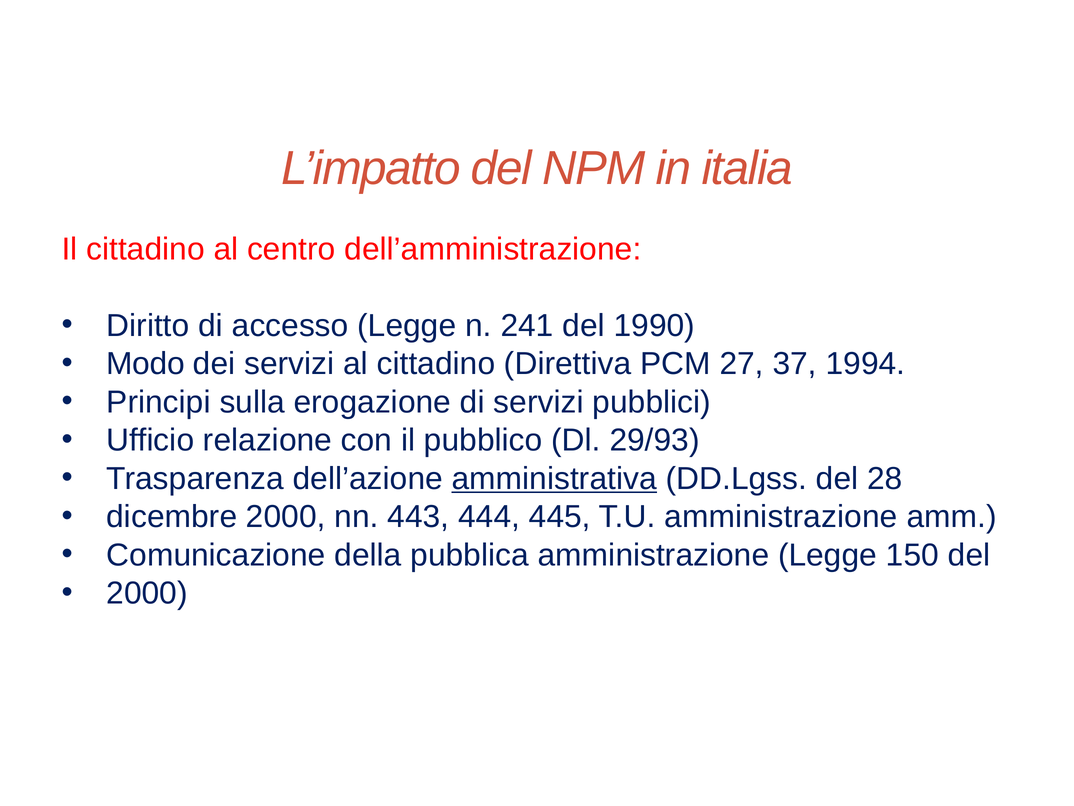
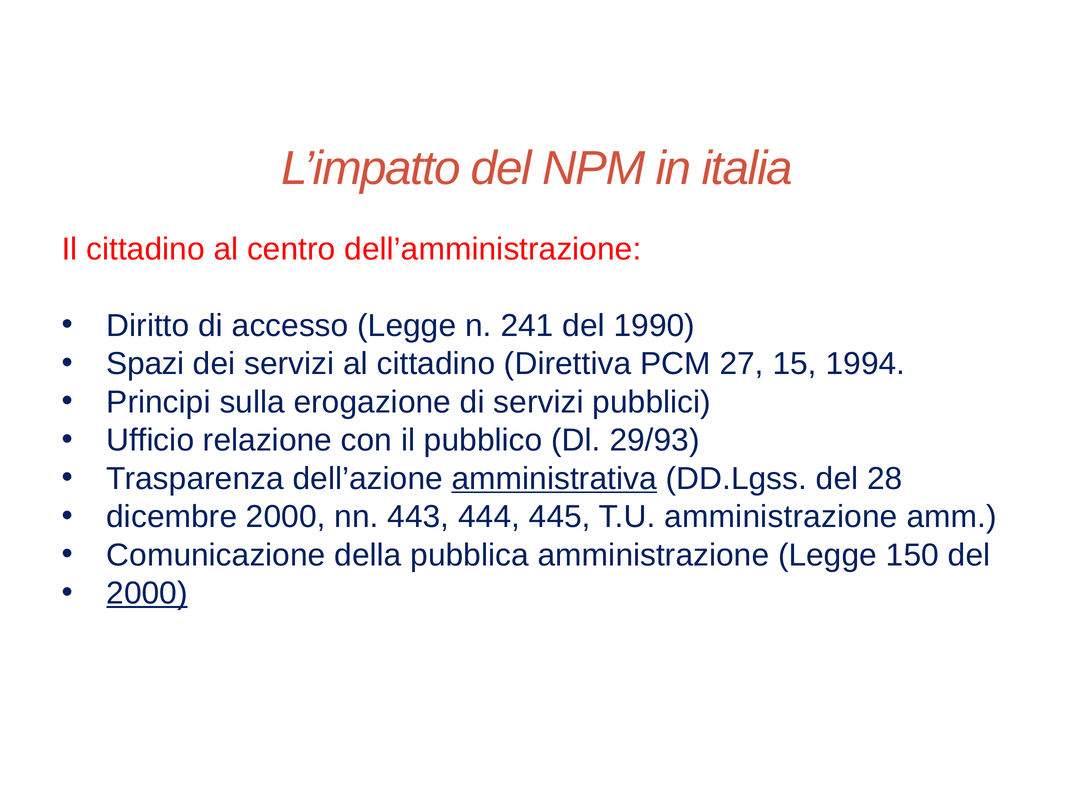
Modo: Modo -> Spazi (145, 364)
37: 37 -> 15 (795, 364)
2000 underline: none -> present (147, 593)
